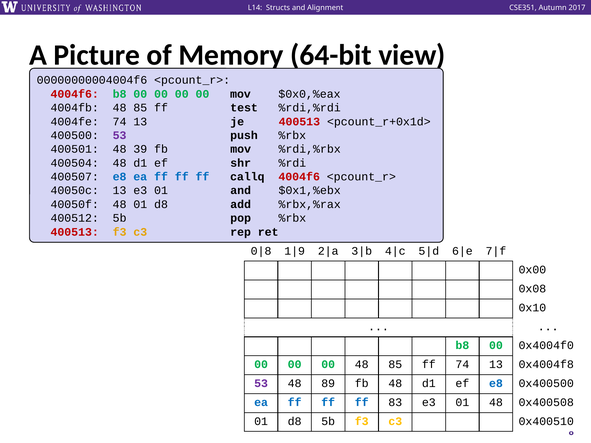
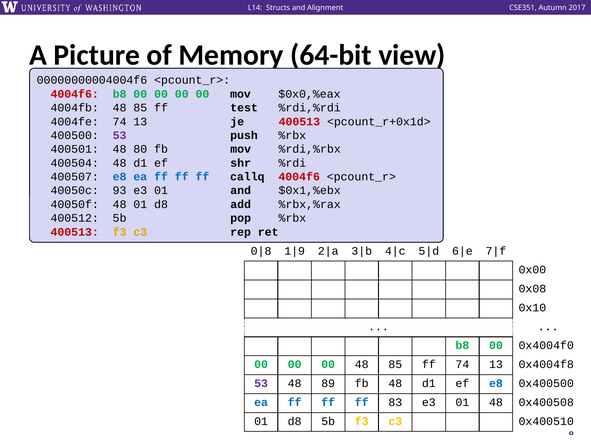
39: 39 -> 80 (140, 149)
40050c 13: 13 -> 93 (120, 191)
